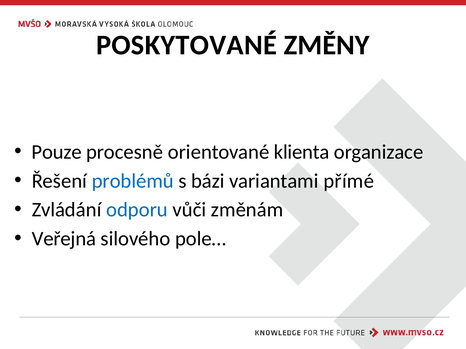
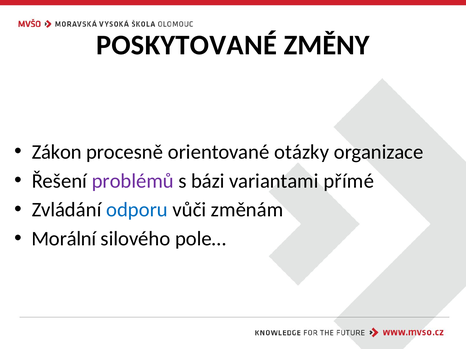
Pouze: Pouze -> Zákon (57, 152)
klienta: klienta -> otázky (302, 152)
problémů colour: blue -> purple (133, 181)
Veřejná: Veřejná -> Morální (64, 239)
